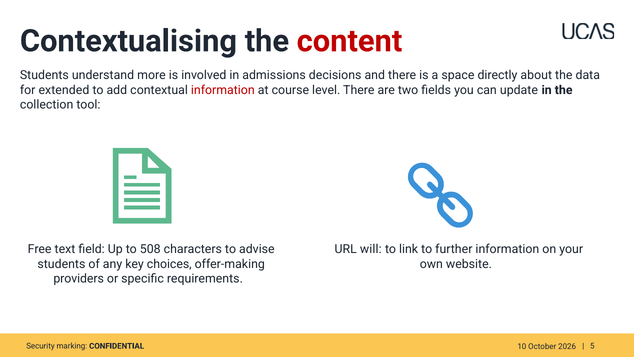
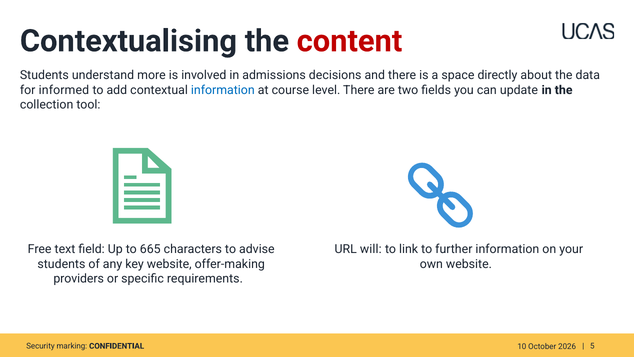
extended: extended -> informed (64, 90)
information colour: red -> blue (223, 90)
508: 508 -> 665 (150, 249)
key choices: choices -> website (169, 264)
